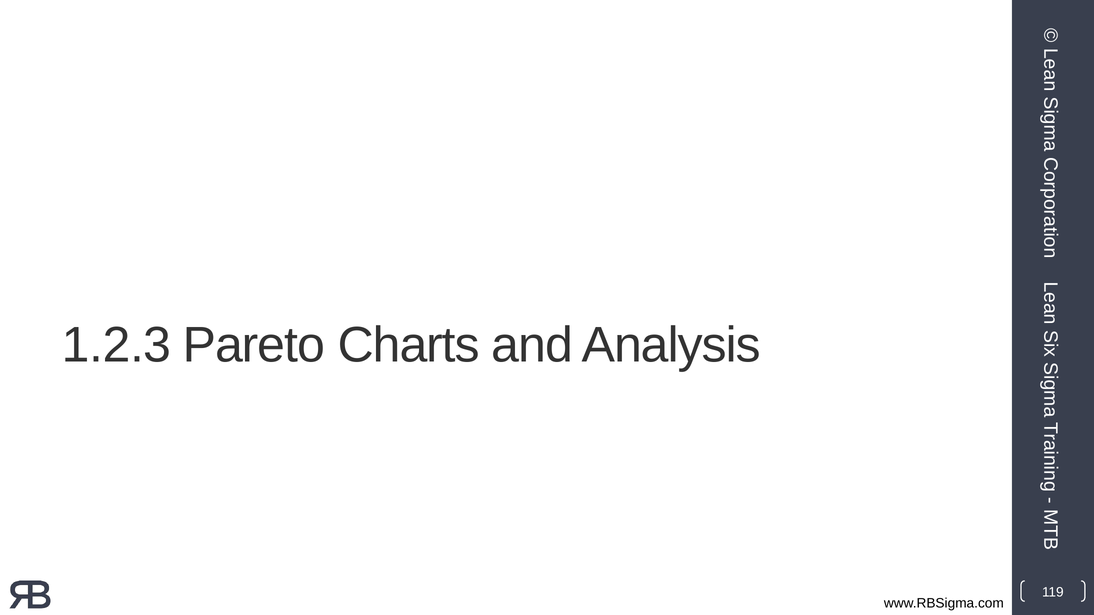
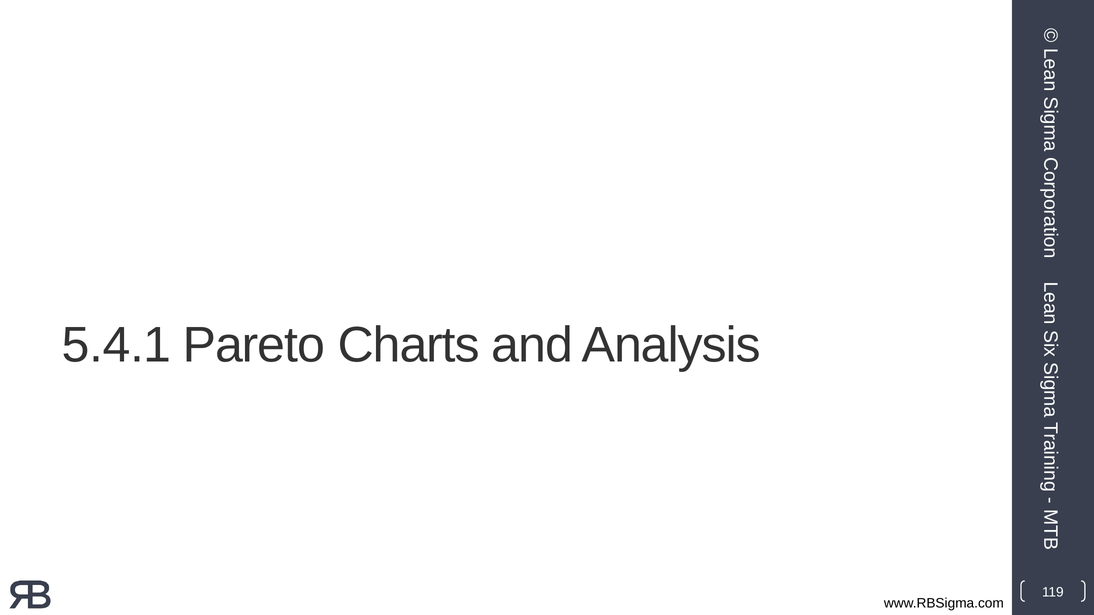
1.2.3: 1.2.3 -> 5.4.1 (117, 346)
